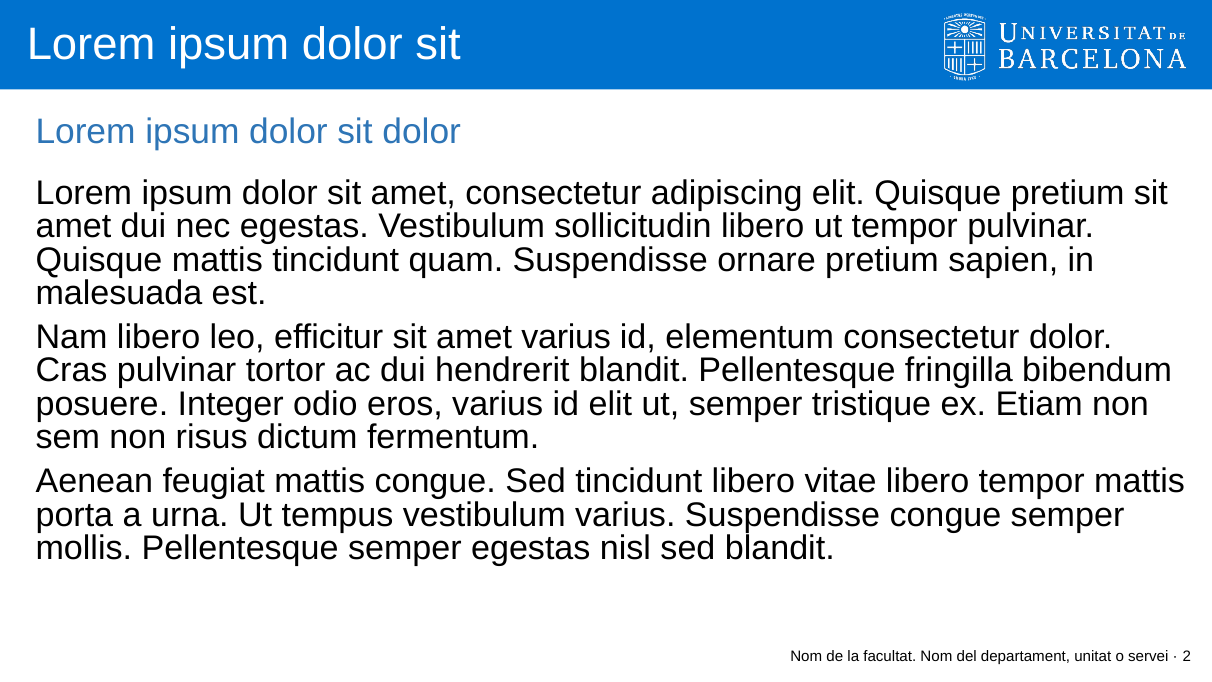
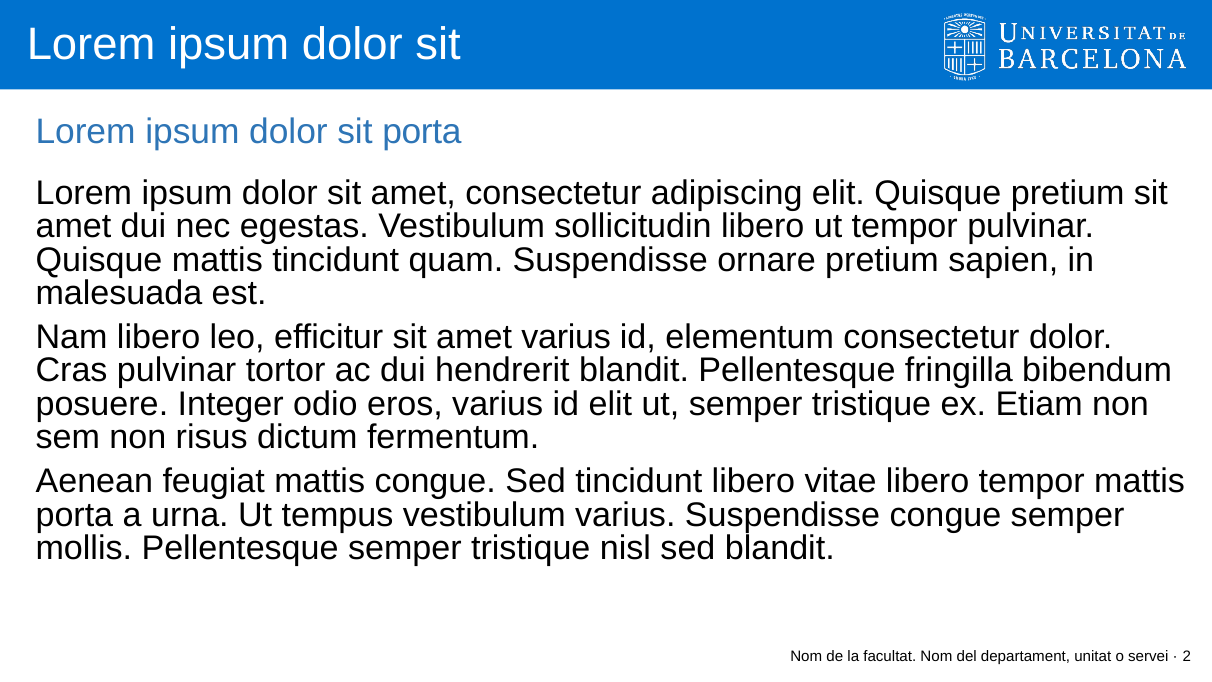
sit dolor: dolor -> porta (422, 132)
Pellentesque semper egestas: egestas -> tristique (531, 548)
